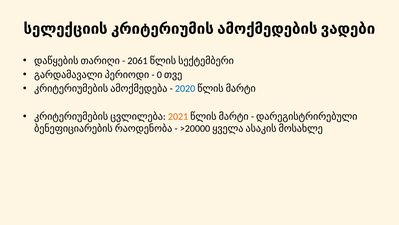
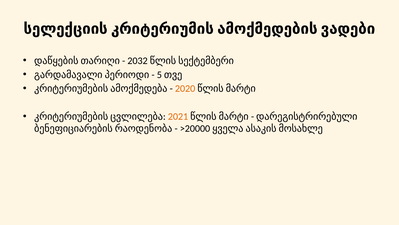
2061: 2061 -> 2032 (138, 61)
0: 0 -> 5 (159, 75)
2020 colour: blue -> orange (185, 88)
